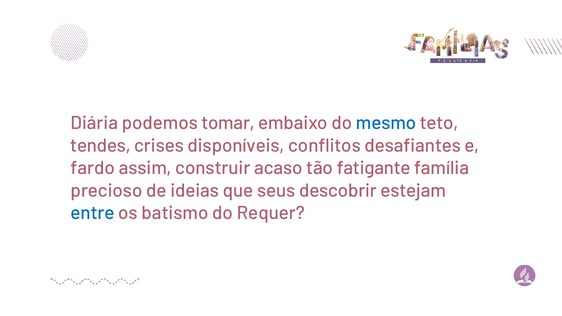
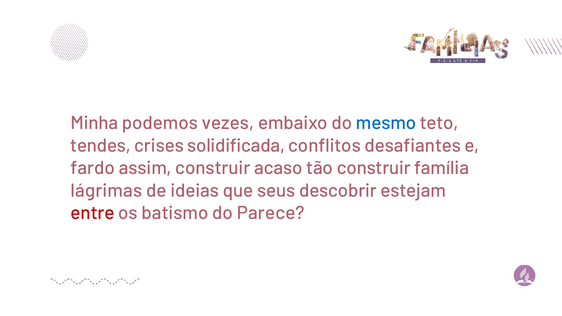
Diária: Diária -> Minha (94, 123)
tomar: tomar -> vezes (228, 123)
disponíveis: disponíveis -> solidificada (236, 146)
tão fatigante: fatigante -> construir (374, 168)
precioso: precioso -> lágrimas (106, 191)
entre colour: blue -> red (93, 213)
Requer: Requer -> Parece (271, 213)
